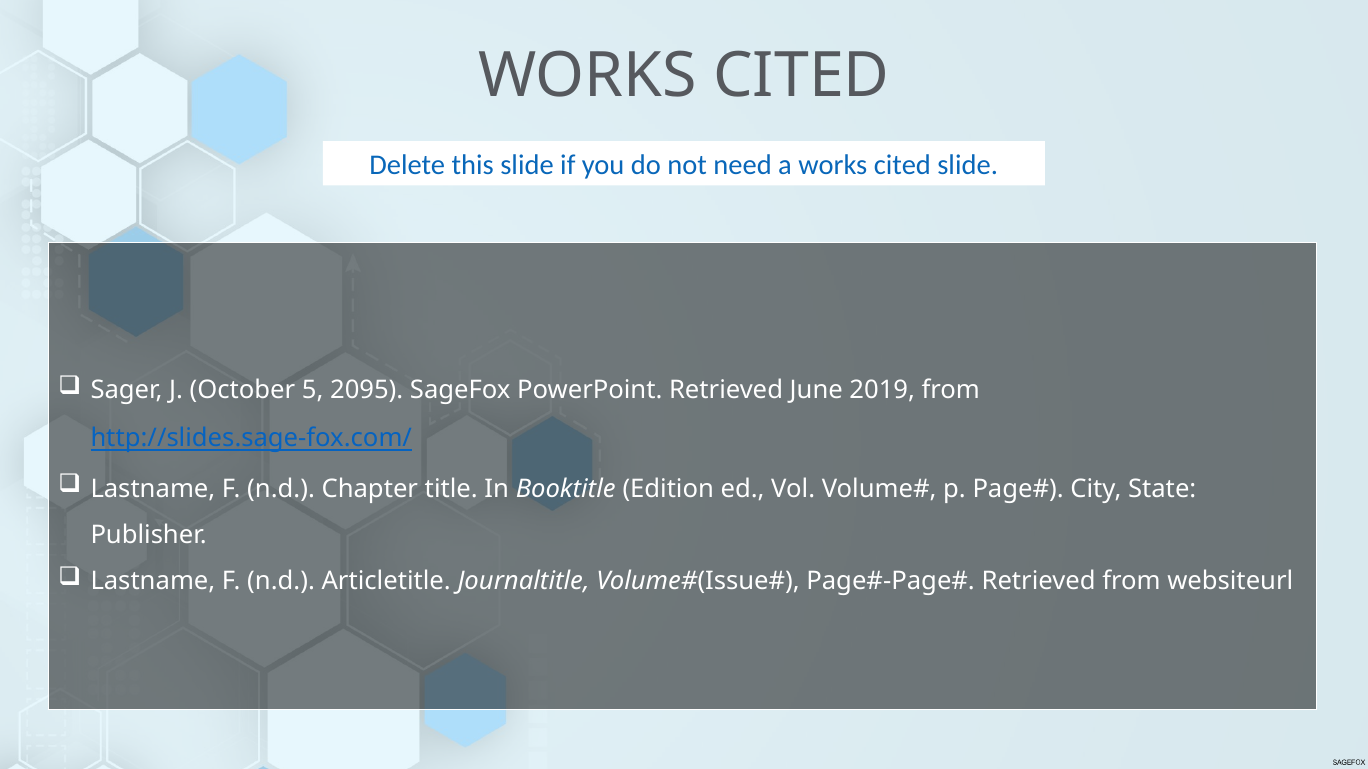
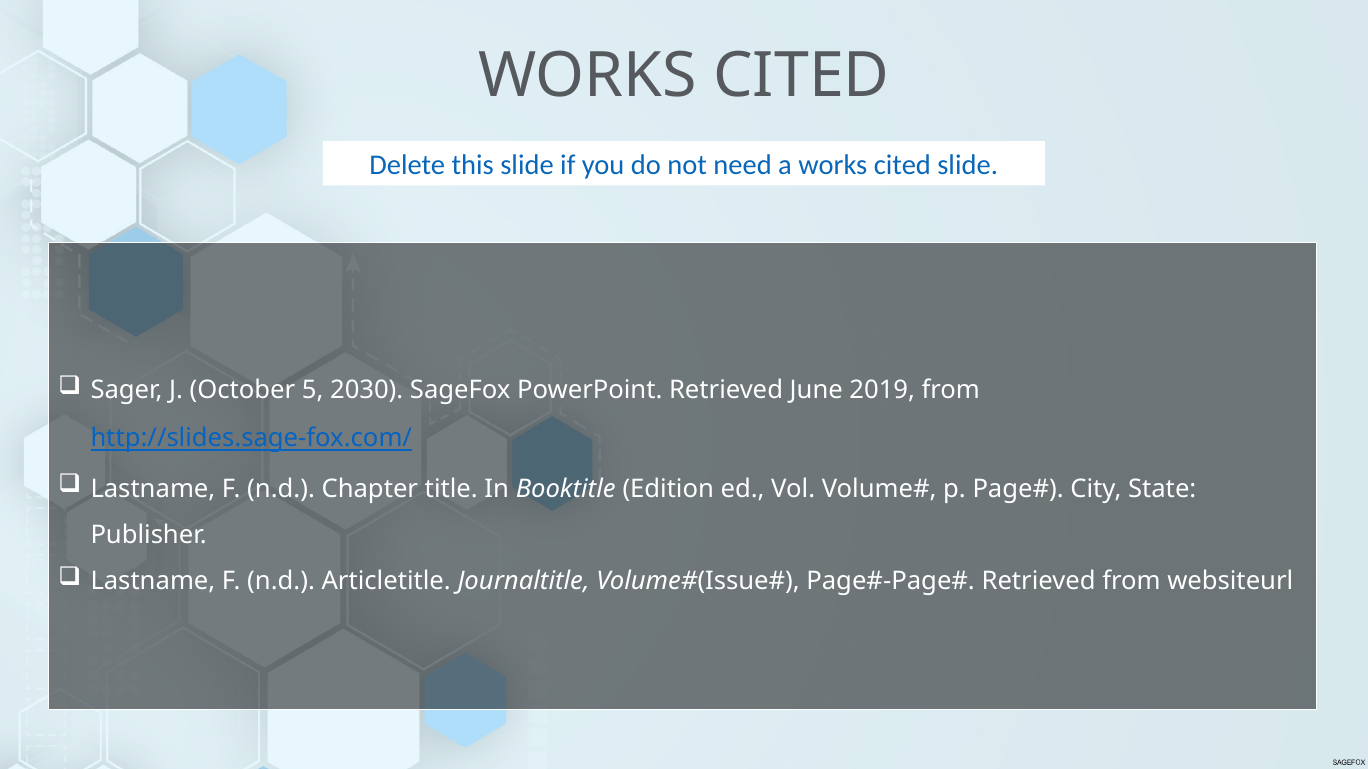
2095: 2095 -> 2030 (367, 390)
